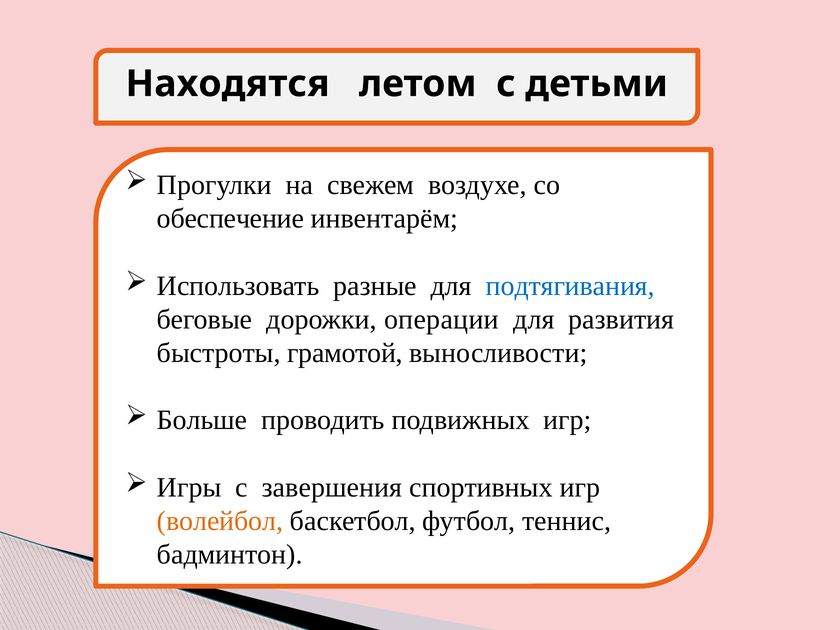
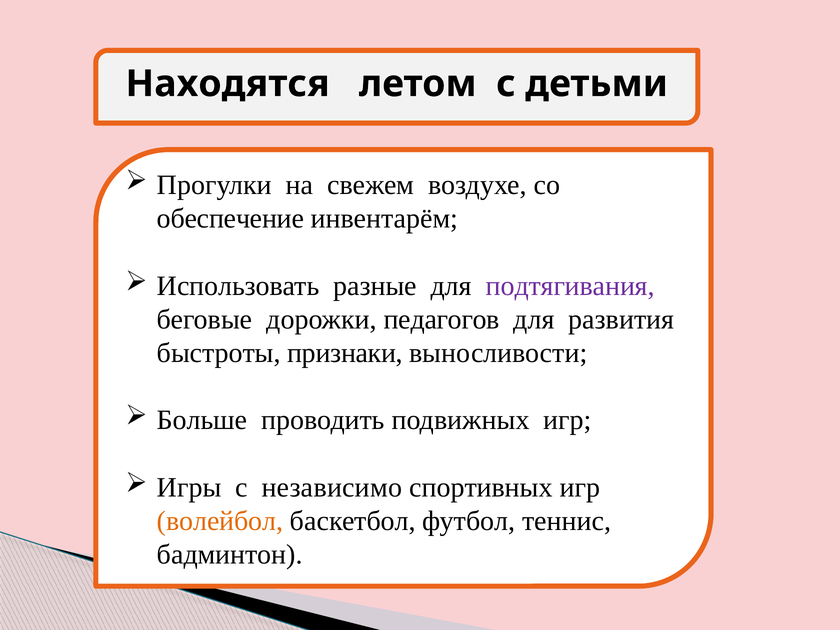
подтягивания colour: blue -> purple (570, 286)
операции: операции -> педагогов (442, 319)
грамотой: грамотой -> признаки (345, 353)
завершения: завершения -> независимо (332, 487)
